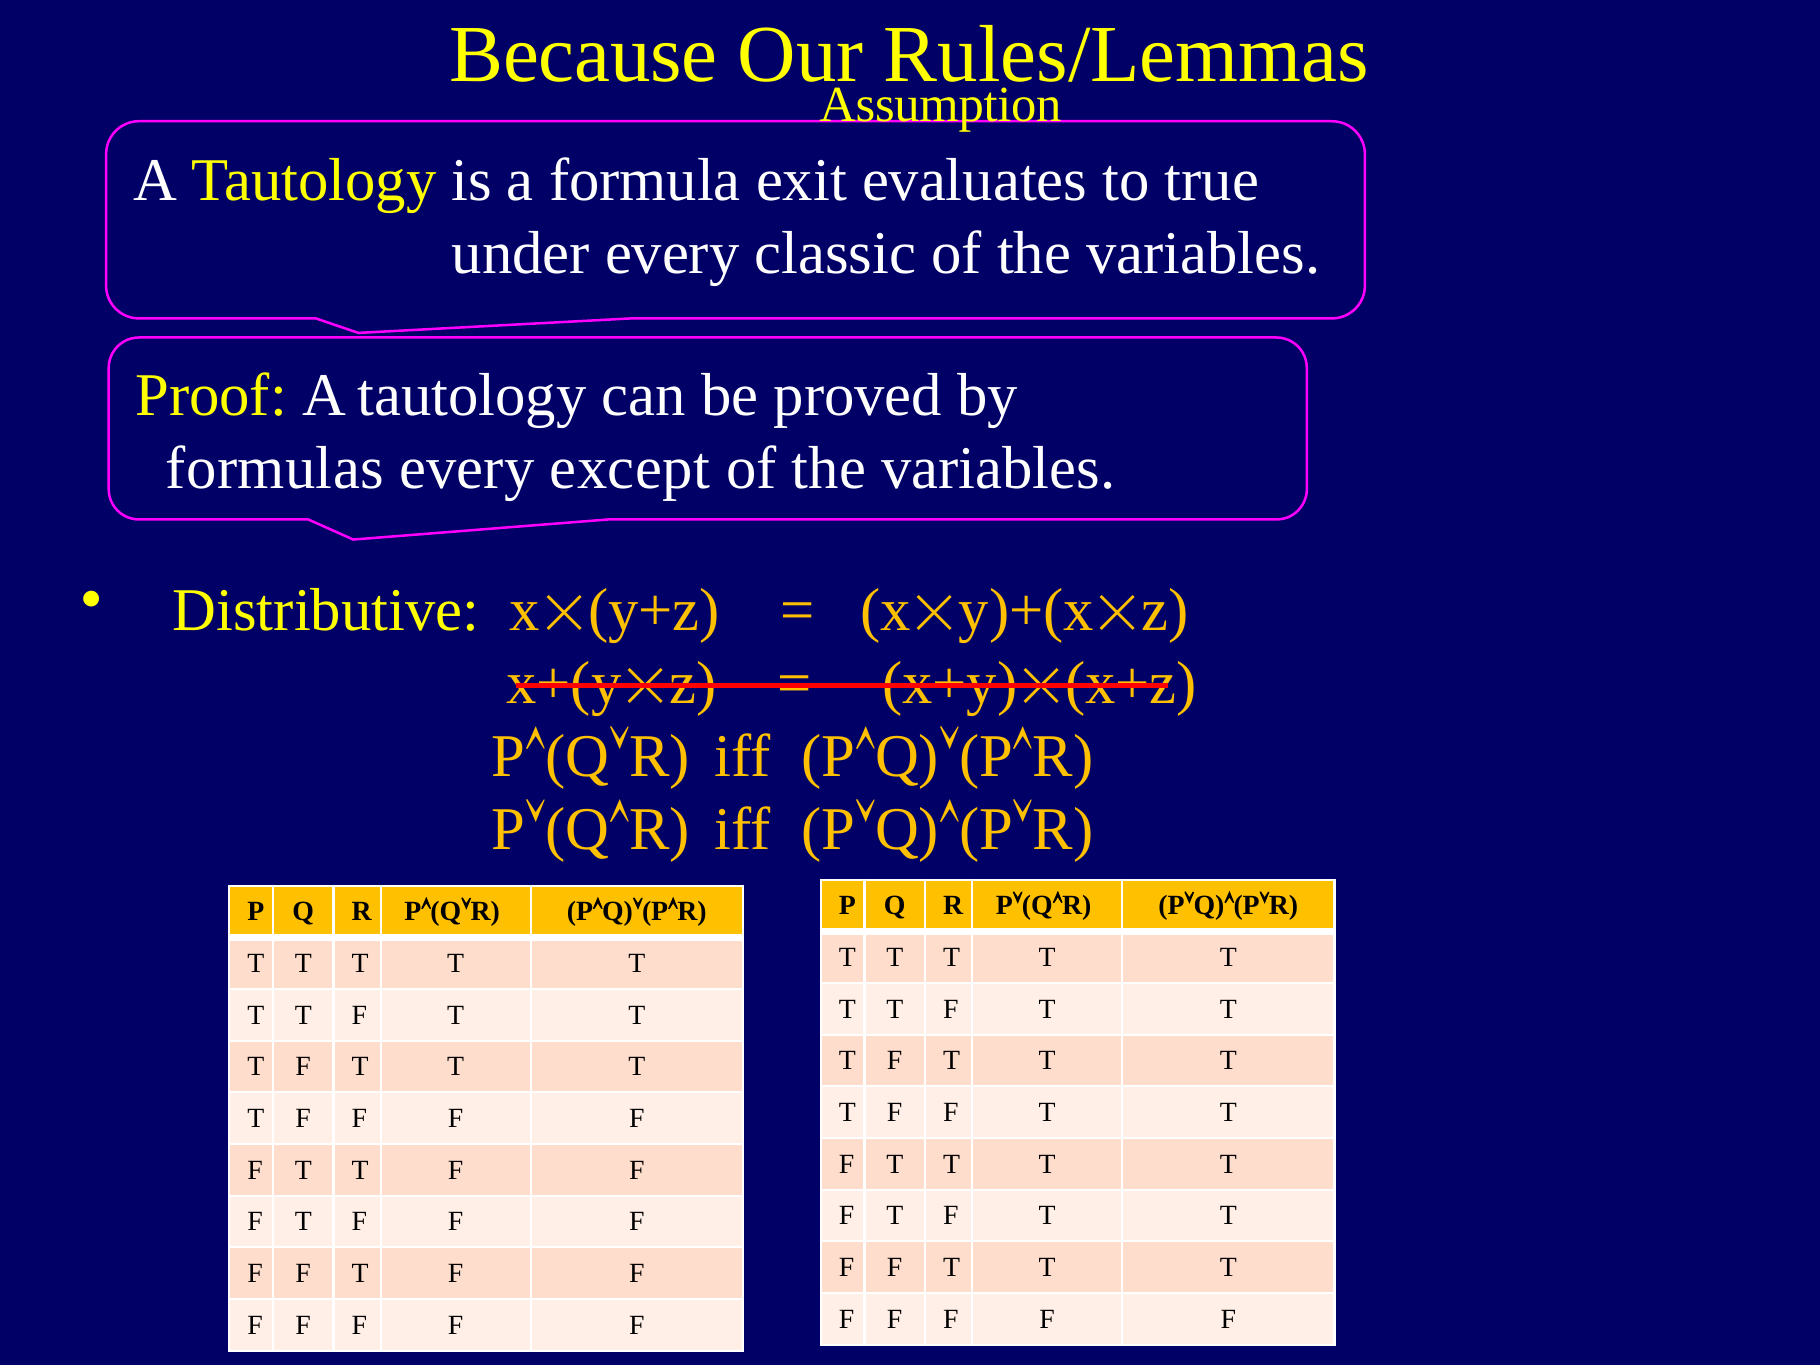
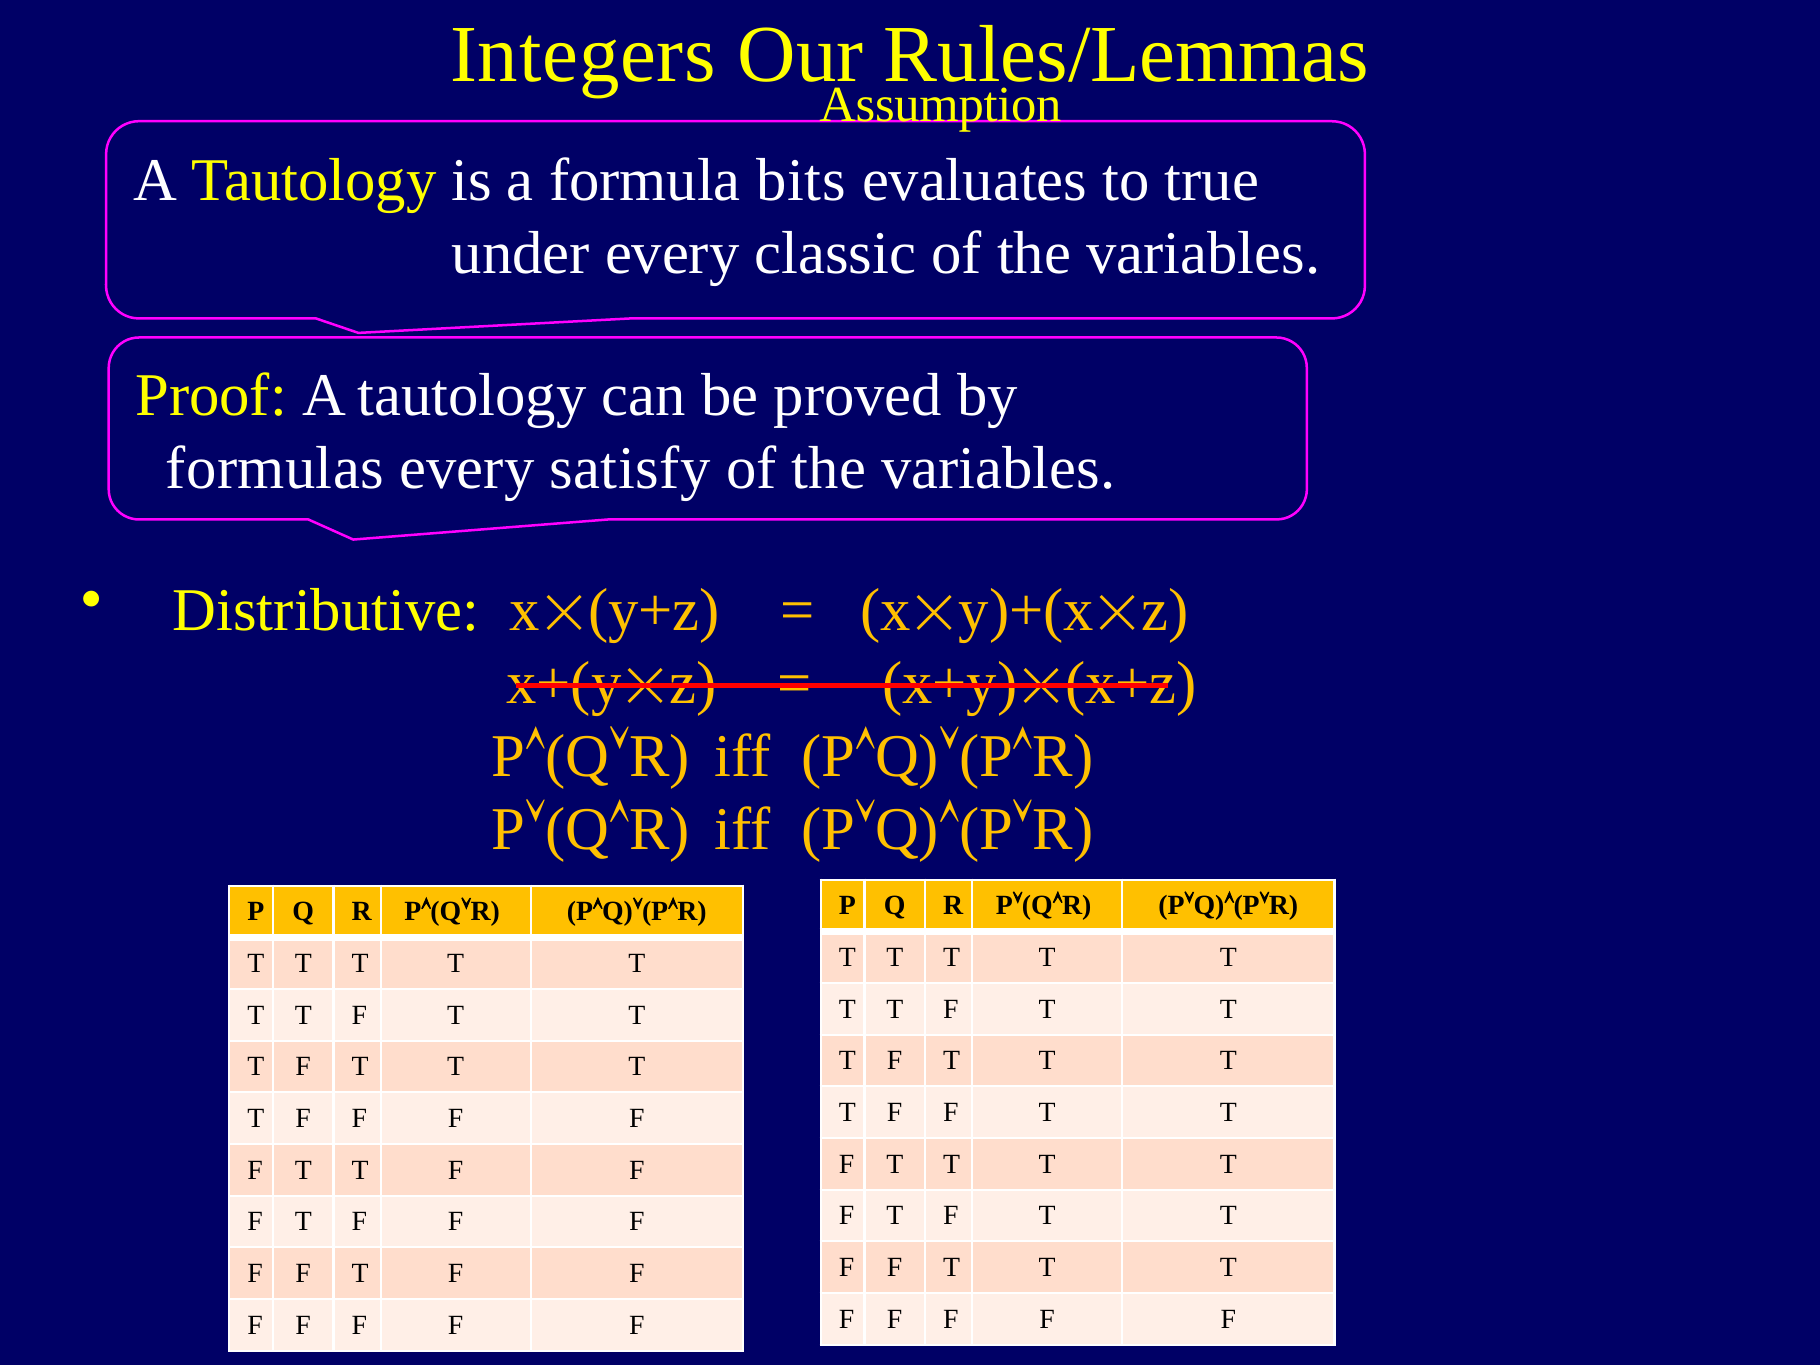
Because: Because -> Integers (583, 54)
exit: exit -> bits (801, 180)
except: except -> satisfy (630, 469)
